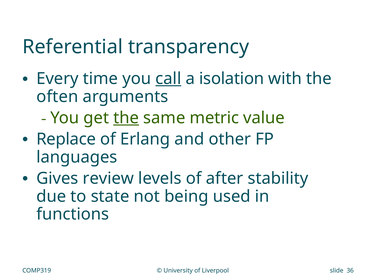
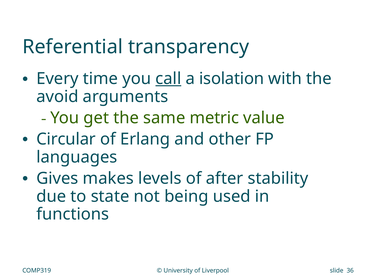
often: often -> avoid (57, 97)
the underline: present -> none (126, 118)
Replace: Replace -> Circular (66, 139)
review: review -> makes (108, 178)
